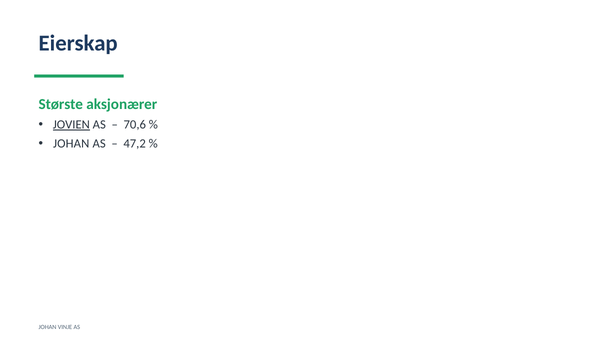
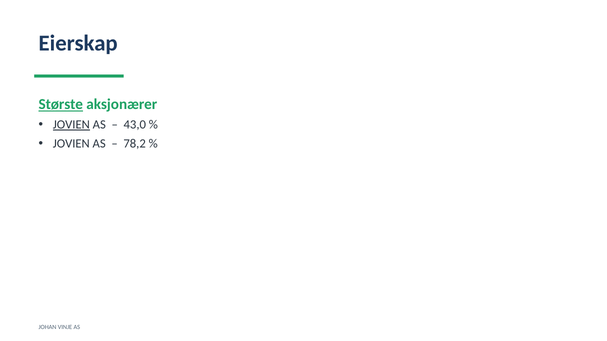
Største underline: none -> present (61, 105)
70,6: 70,6 -> 43,0 (135, 125)
JOHAN: JOHAN -> JOVIEN (71, 144)
47,2: 47,2 -> 78,2 (135, 144)
